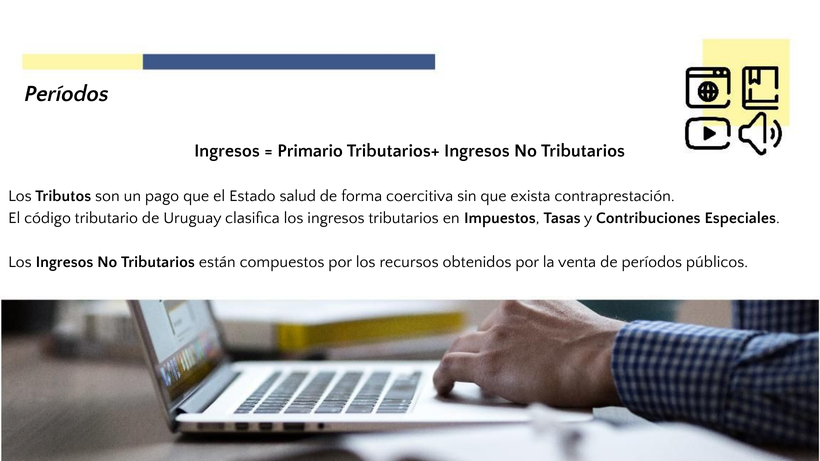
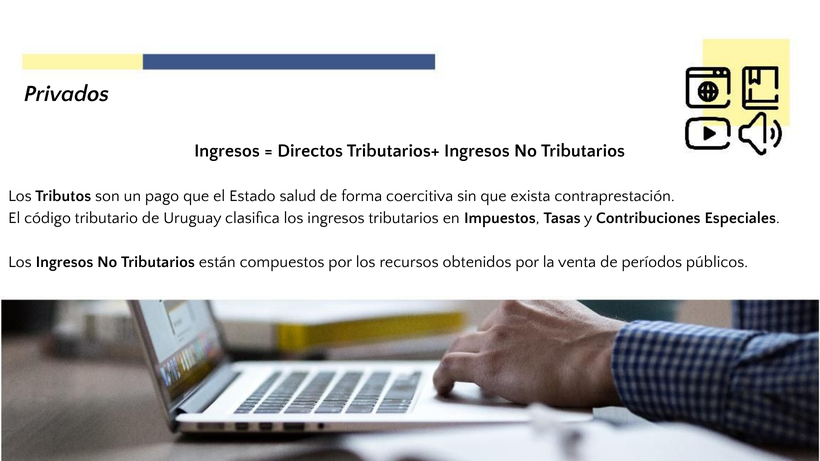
Períodos: Períodos -> Privados (67, 94)
Primario: Primario -> Directos (310, 151)
